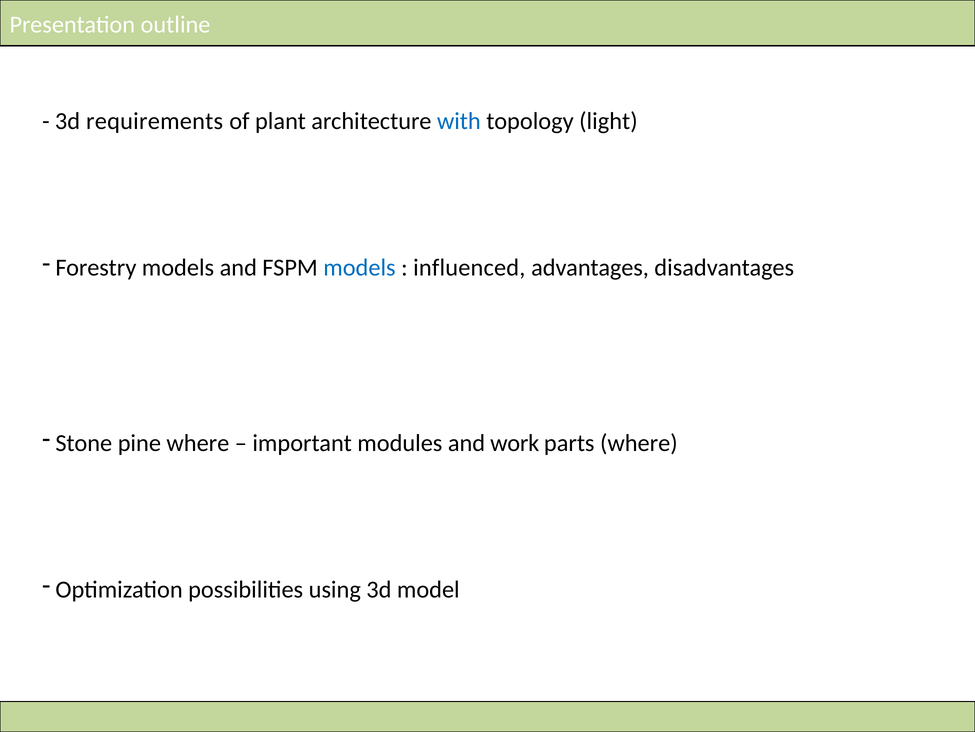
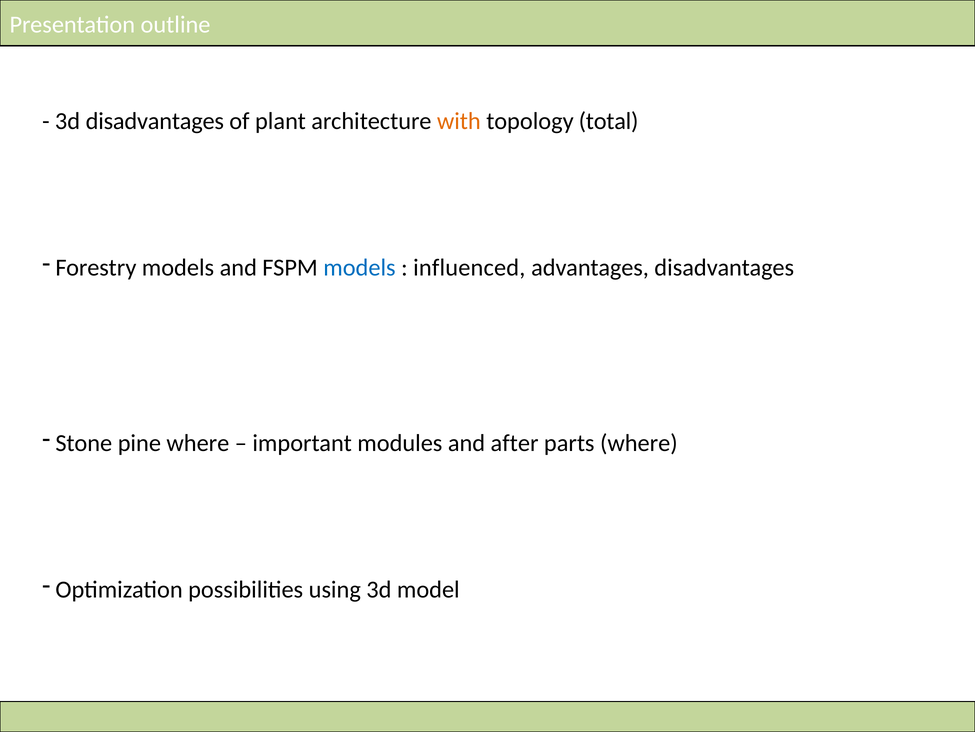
3d requirements: requirements -> disadvantages (155, 121)
with colour: blue -> orange (459, 121)
light: light -> total (609, 121)
work: work -> after (515, 443)
